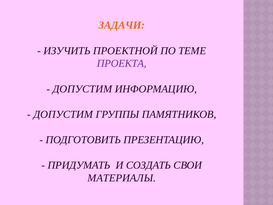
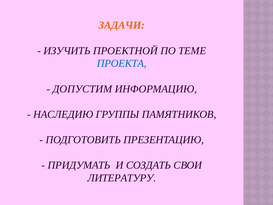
ПРОЕКТА colour: purple -> blue (122, 63)
ДОПУСТИМ: ДОПУСТИМ -> НАСЛЕДИЮ (63, 114)
МАТЕРИАЛЫ: МАТЕРИАЛЫ -> ЛИТЕРАТУРУ (122, 178)
